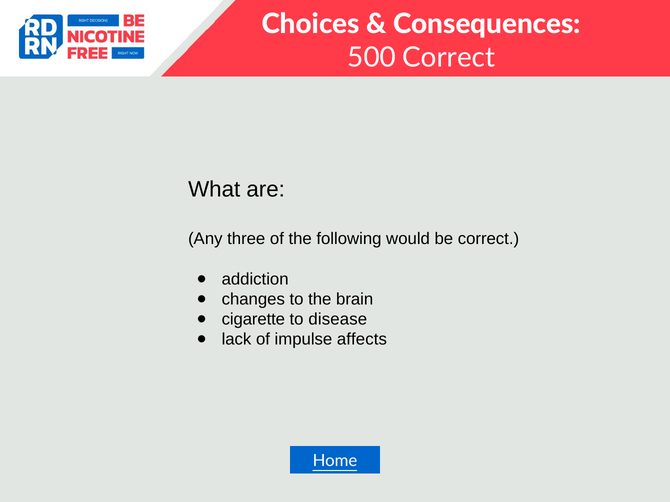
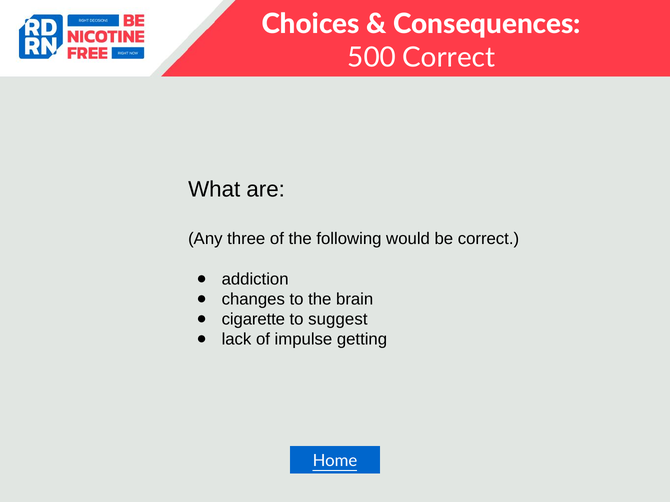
disease: disease -> suggest (338, 320)
affects: affects -> getting (362, 340)
